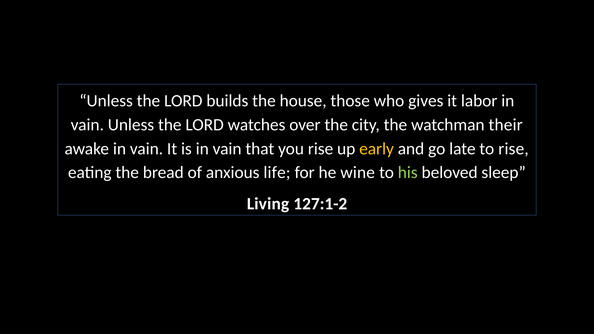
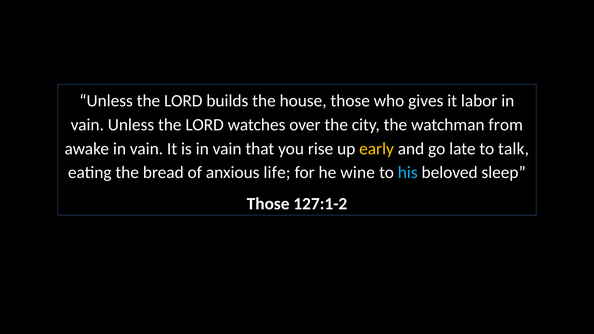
their: their -> from (506, 125)
to rise: rise -> talk (514, 149)
his colour: light green -> light blue (408, 173)
Living: Living -> Those (268, 204)
